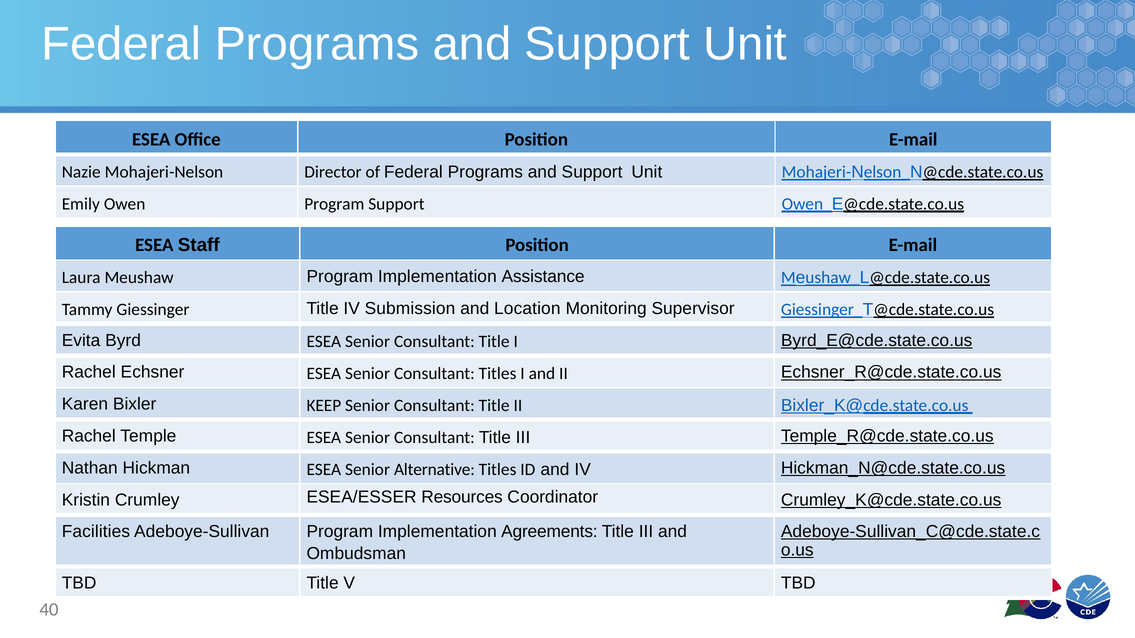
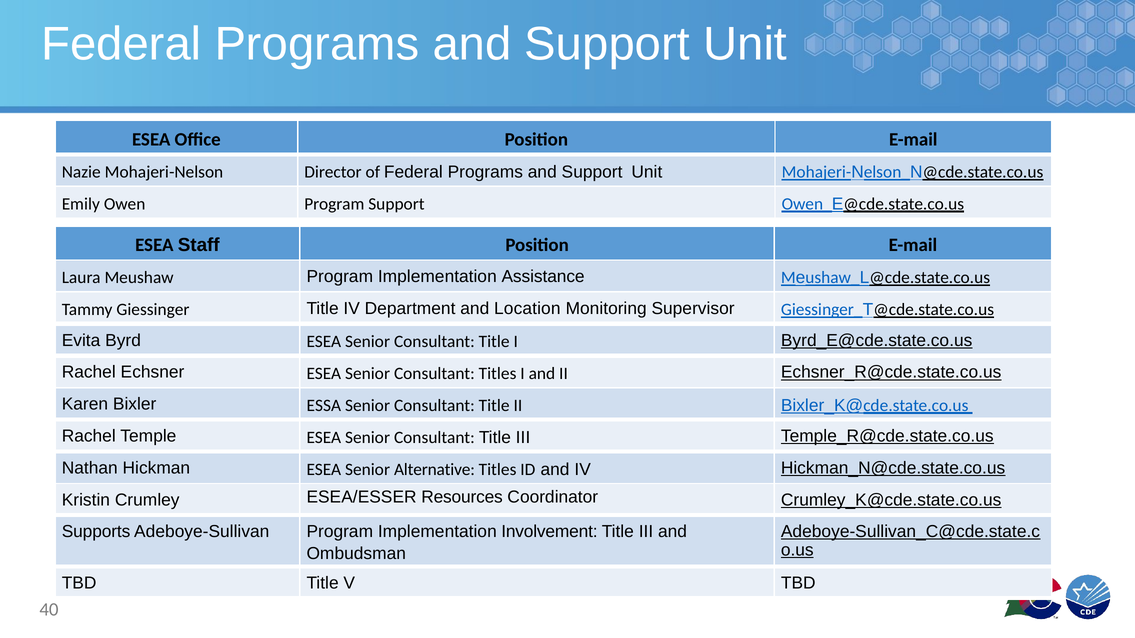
Submission: Submission -> Department (410, 309)
KEEP: KEEP -> ESSA (324, 406)
Facilities: Facilities -> Supports (96, 532)
Agreements: Agreements -> Involvement (549, 532)
